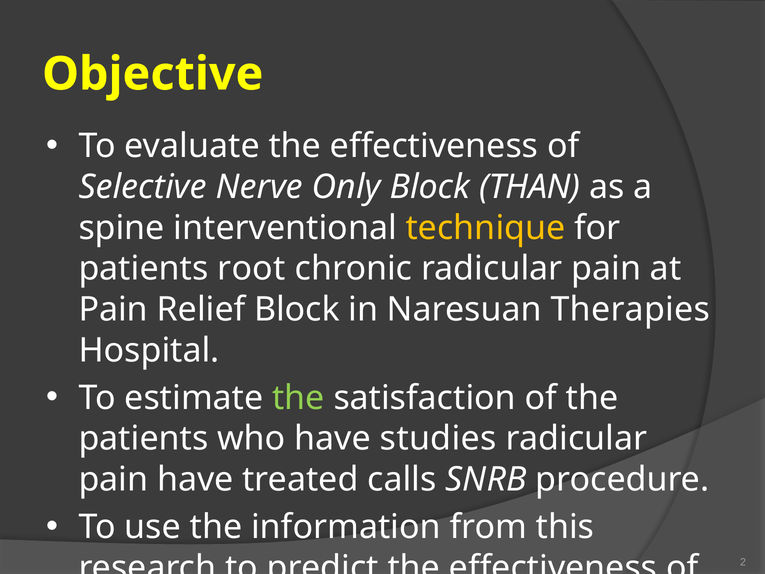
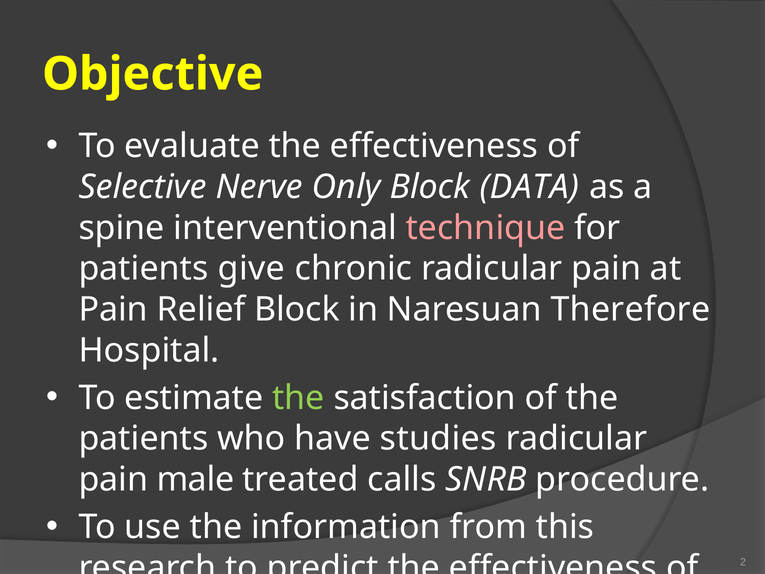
THAN: THAN -> DATA (529, 187)
technique colour: yellow -> pink (486, 228)
patients root: root -> give (251, 269)
Therapies: Therapies -> Therefore (630, 309)
pain have: have -> male (195, 479)
